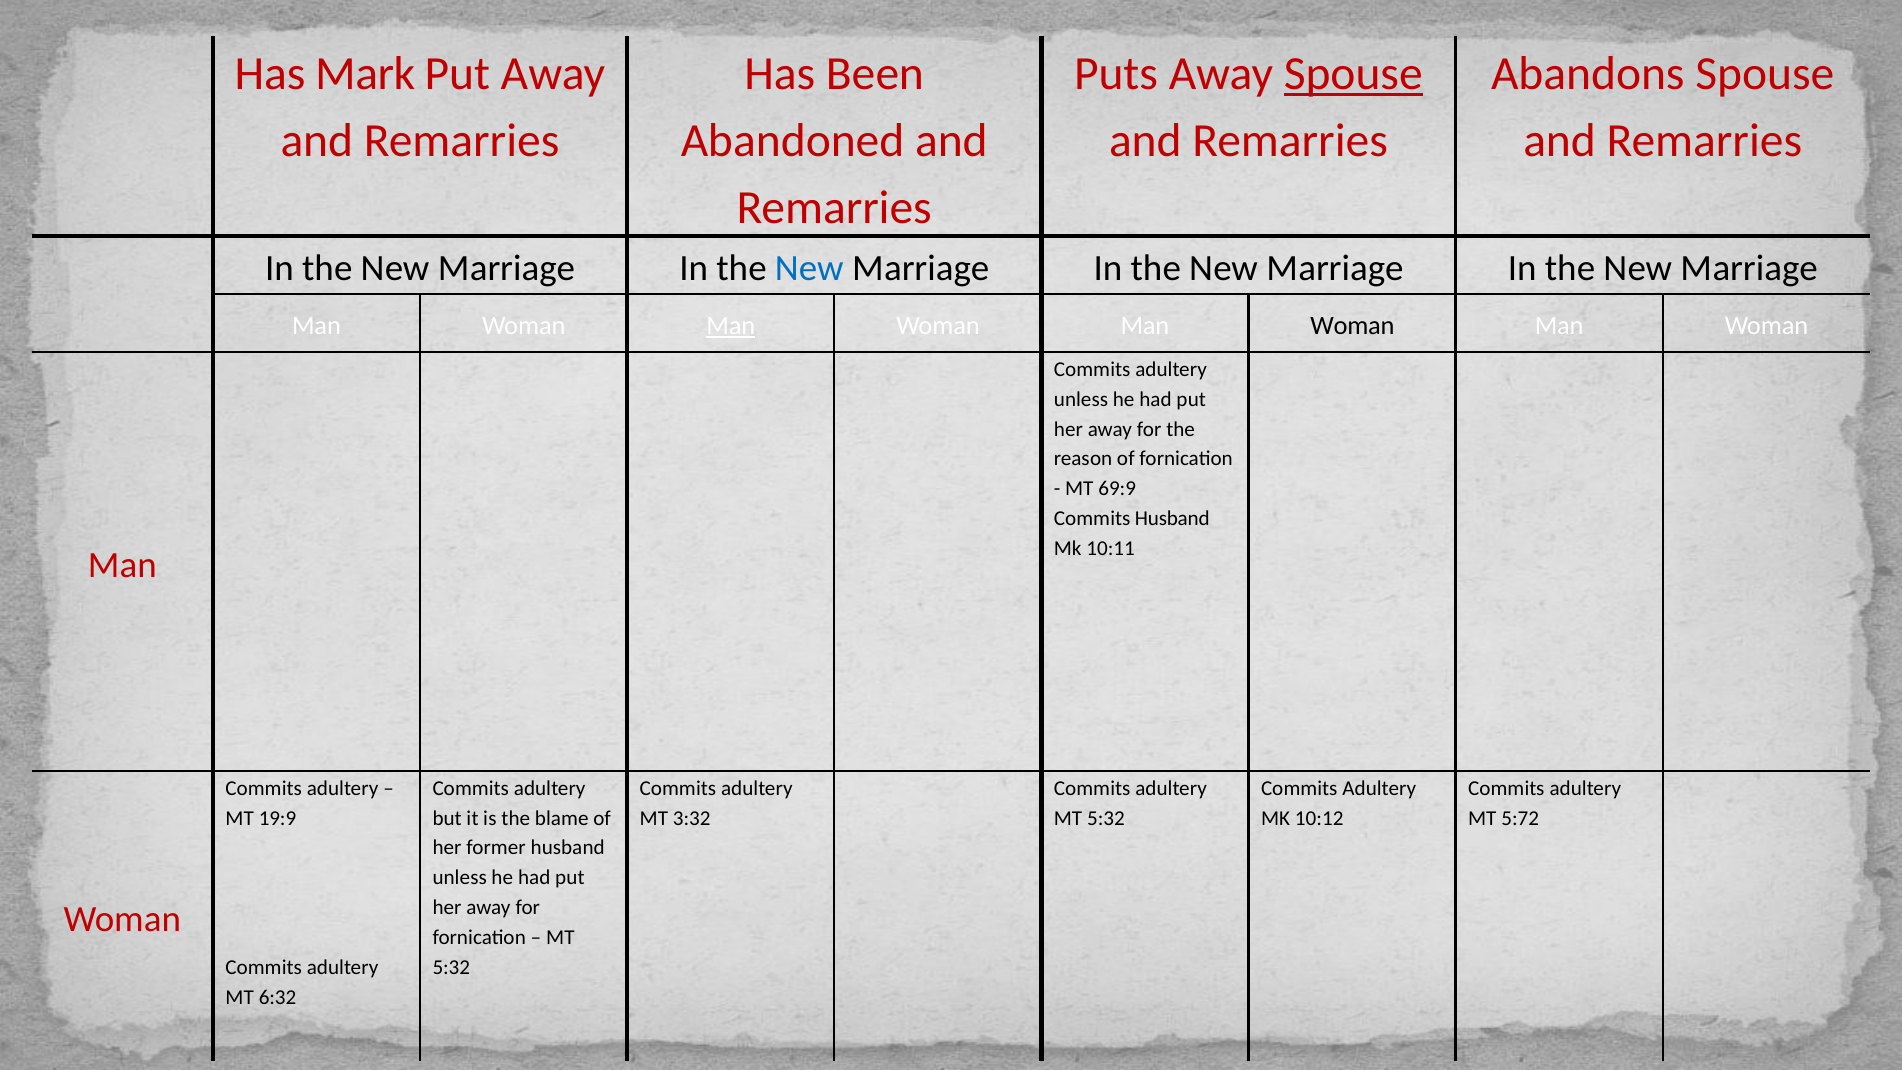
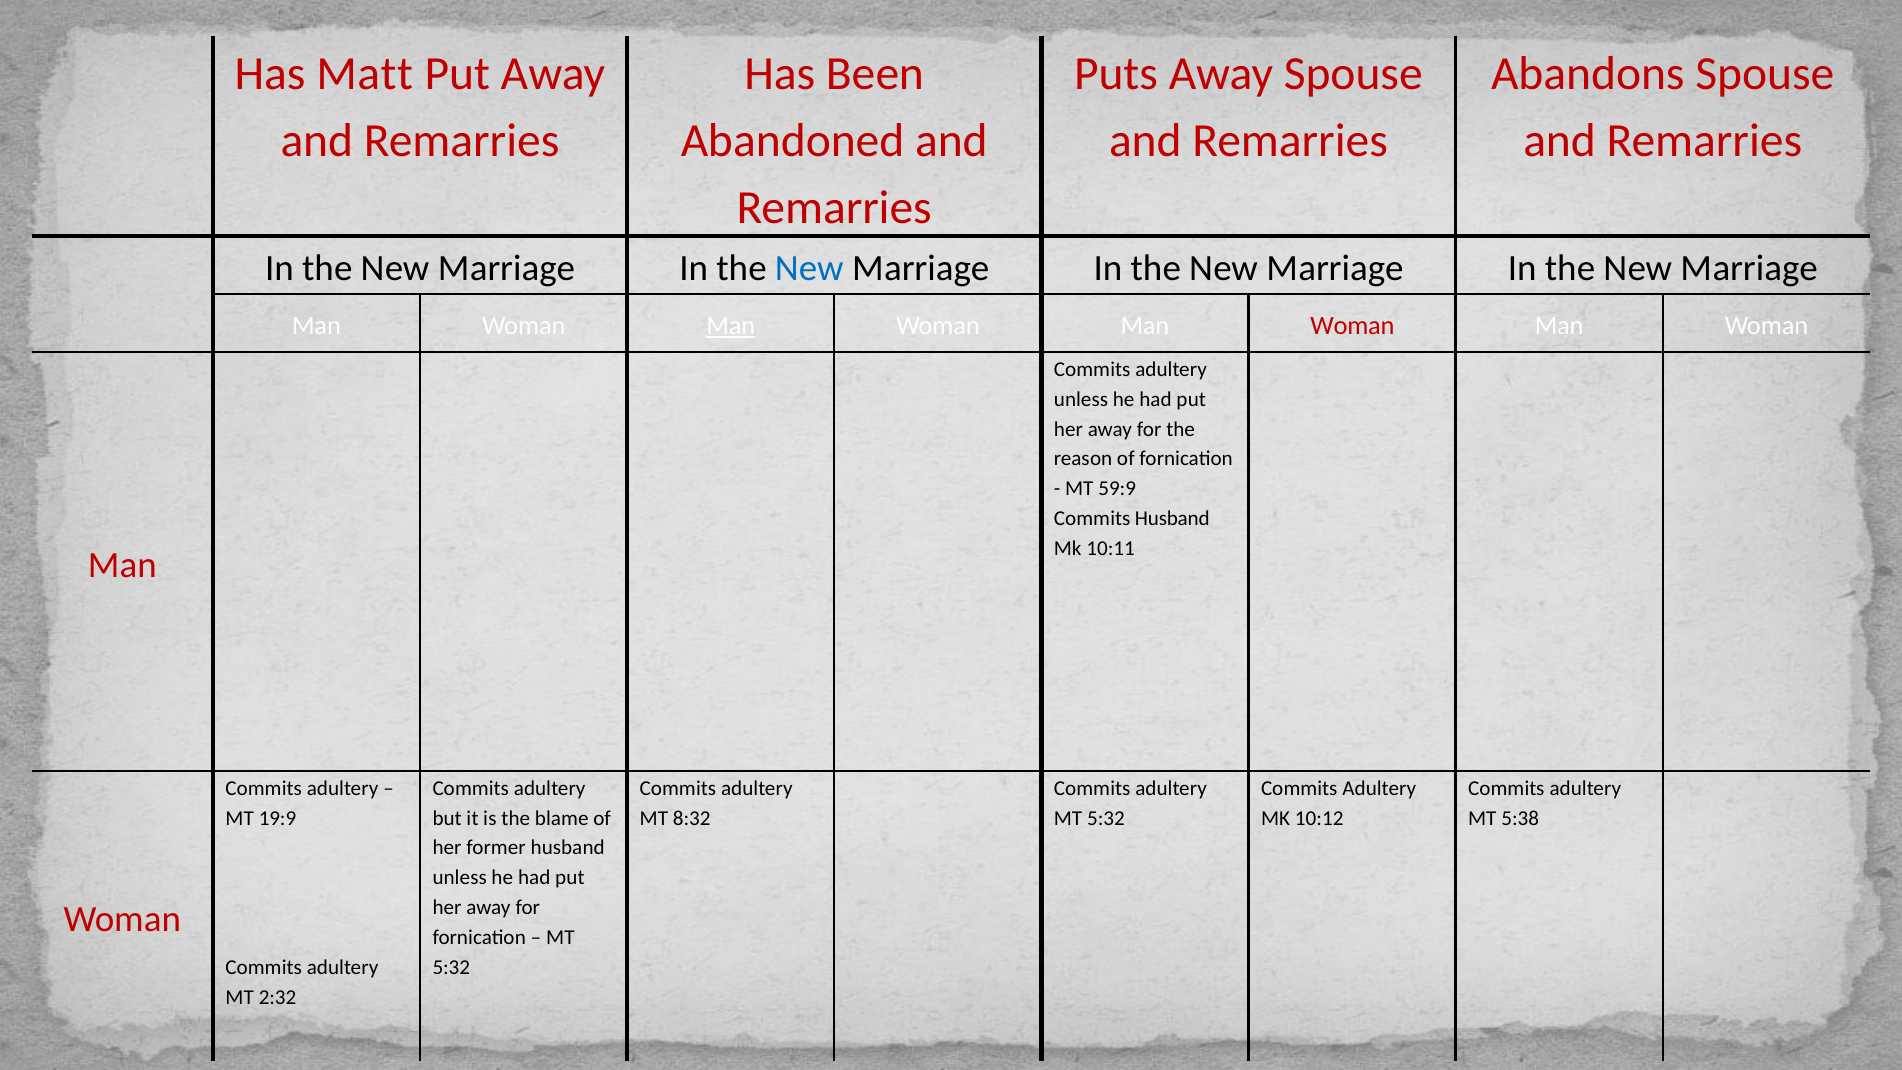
Mark: Mark -> Matt (365, 74)
Spouse underline: present -> none (1353, 74)
Woman colour: black -> red (1352, 326)
69:9: 69:9 -> 59:9 (1117, 489)
3:32: 3:32 -> 8:32 (692, 818)
5:72: 5:72 -> 5:38 (1520, 818)
6:32: 6:32 -> 2:32 (278, 997)
